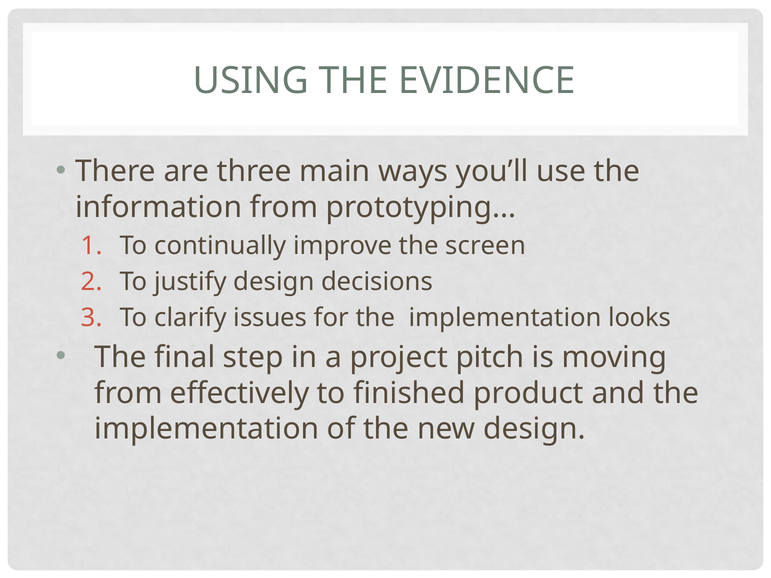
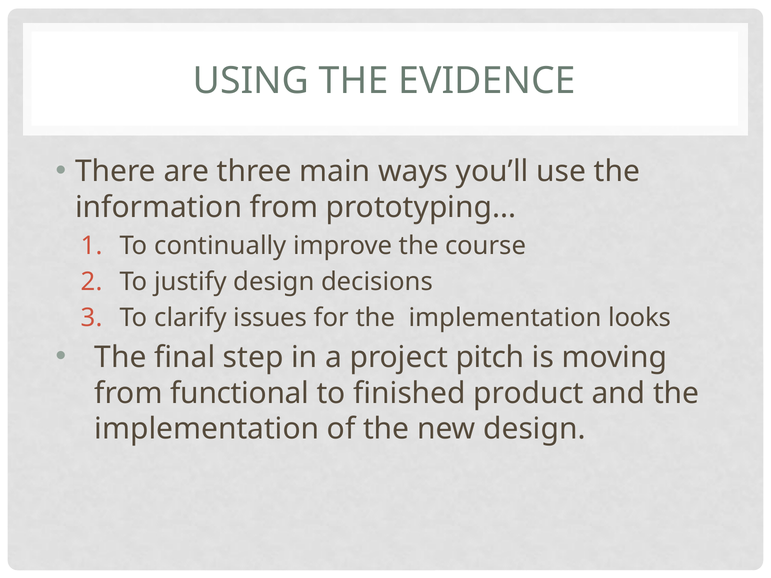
screen: screen -> course (486, 246)
effectively: effectively -> functional (240, 393)
